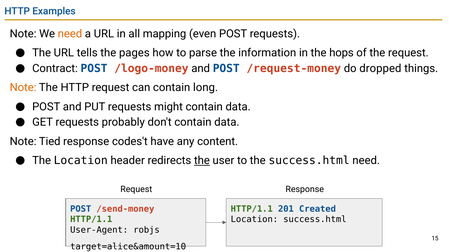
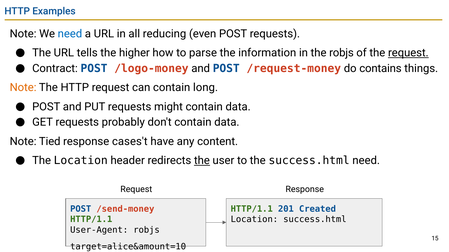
need colour: orange -> blue (70, 34)
mapping: mapping -> reducing (165, 34)
pages: pages -> higher (134, 53)
the hops: hops -> robjs (341, 53)
request underline: none -> present (408, 53)
dropped: dropped -> contains (380, 68)
codes't: codes't -> cases't (130, 142)
